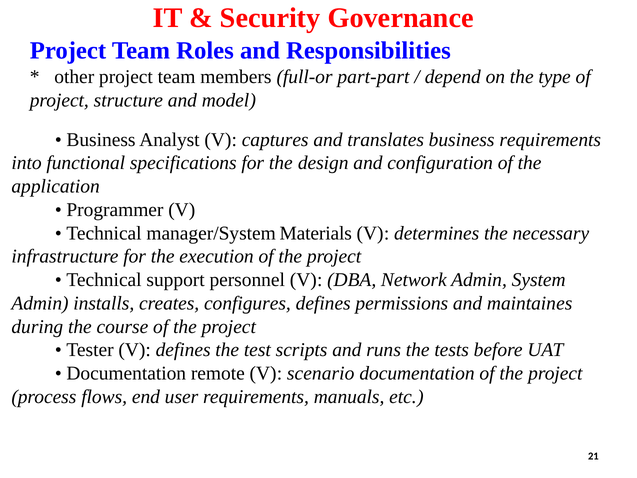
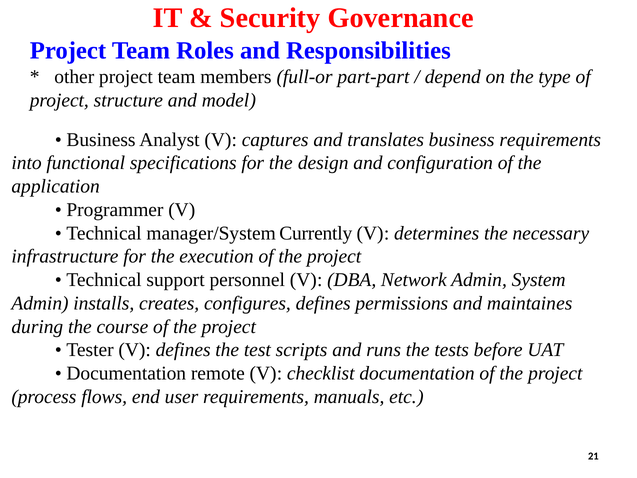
Materials: Materials -> Currently (316, 233)
scenario: scenario -> checklist (321, 373)
